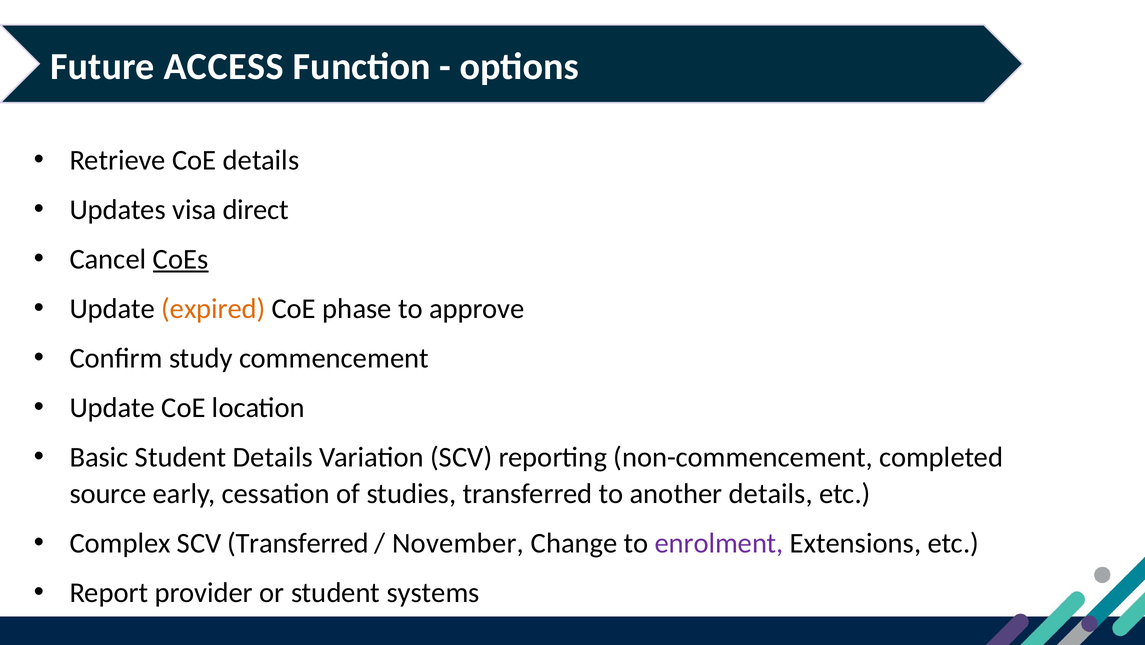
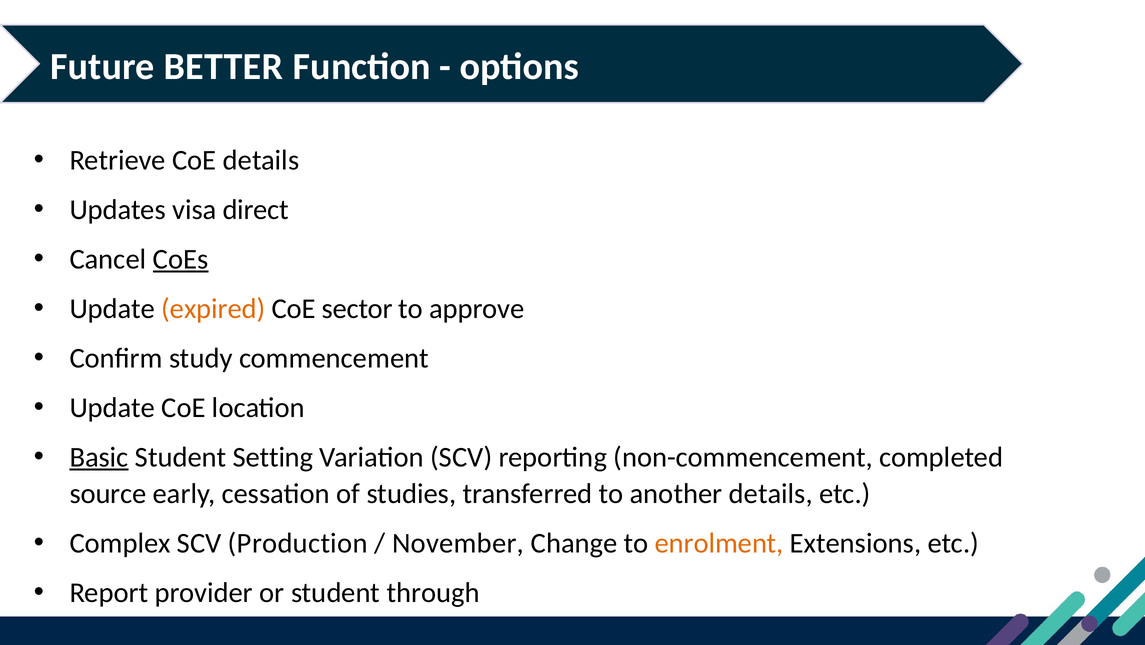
ACCESS: ACCESS -> BETTER (224, 66)
phase: phase -> sector (357, 308)
Basic underline: none -> present (99, 457)
Student Details: Details -> Setting (273, 457)
SCV Transferred: Transferred -> Production (298, 543)
enrolment colour: purple -> orange (719, 543)
systems: systems -> through (433, 592)
